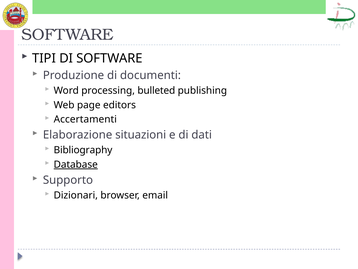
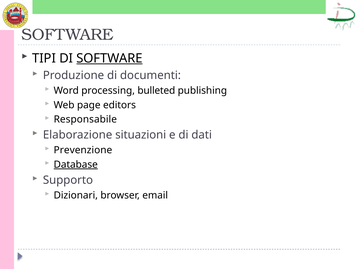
SOFTWARE underline: none -> present (110, 58)
Accertamenti: Accertamenti -> Responsabile (85, 119)
Bibliography: Bibliography -> Prevenzione (83, 150)
